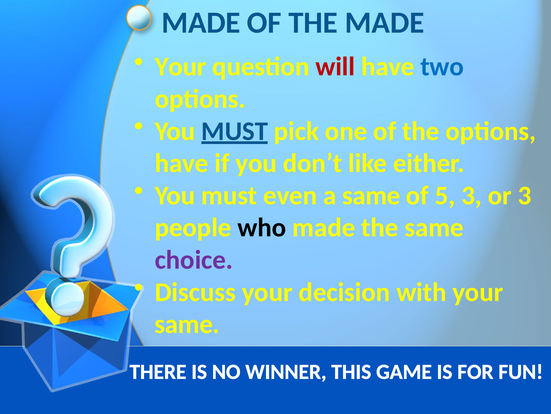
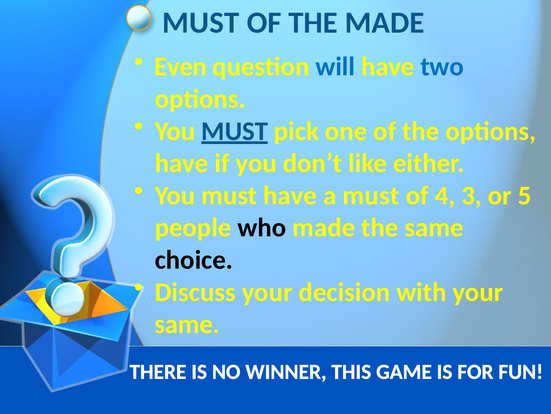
MADE: MADE -> MUST (201, 23)
Your: Your -> Even (181, 67)
will colour: red -> blue (335, 67)
must even: even -> have (290, 195)
a same: same -> must (371, 195)
5: 5 -> 4 (445, 195)
or 3: 3 -> 5 (525, 195)
choice colour: purple -> black (194, 260)
